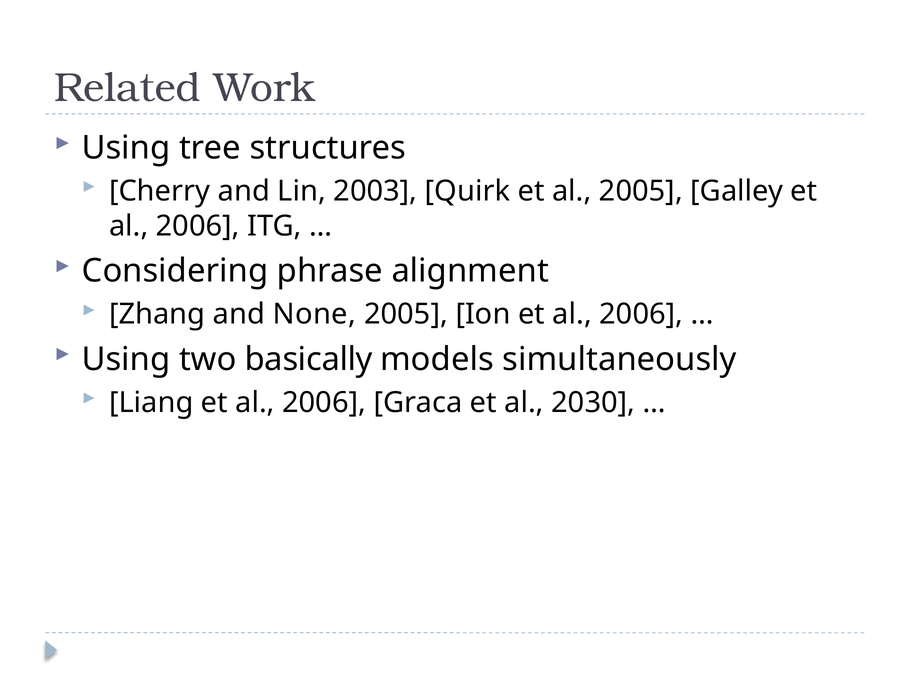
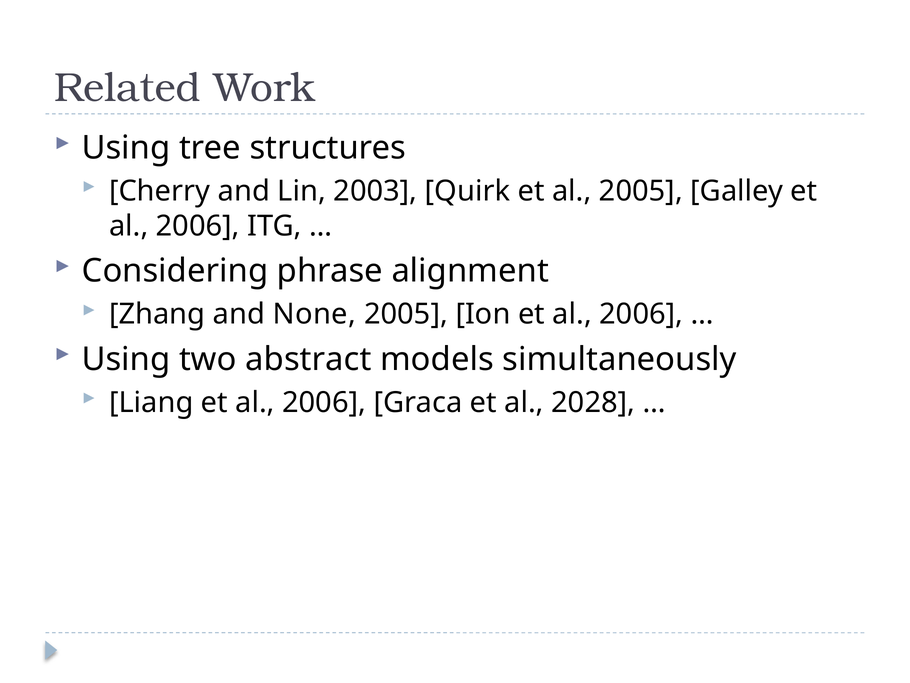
basically: basically -> abstract (308, 359)
2030: 2030 -> 2028 (593, 402)
